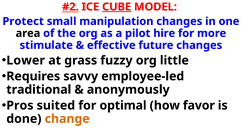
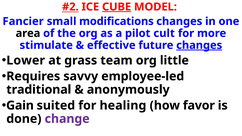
Protect: Protect -> Fancier (23, 21)
manipulation: manipulation -> modifications (116, 21)
hire: hire -> cult (164, 33)
changes underline: none -> present (199, 45)
fuzzy: fuzzy -> team (116, 60)
Pros: Pros -> Gain (20, 106)
optimal: optimal -> healing (123, 106)
change colour: orange -> purple (67, 119)
